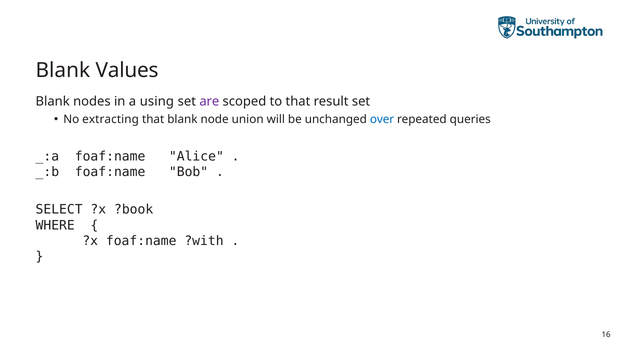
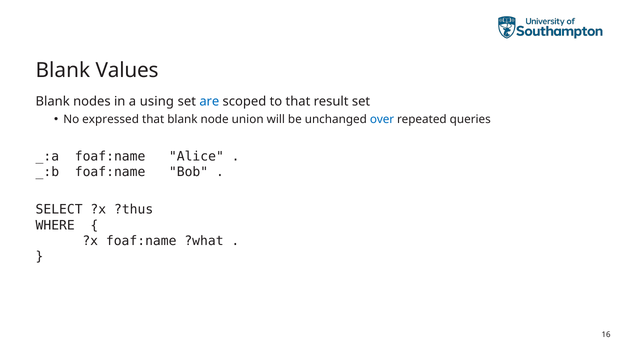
are colour: purple -> blue (209, 101)
extracting: extracting -> expressed (111, 119)
?book: ?book -> ?thus (134, 210)
?with: ?with -> ?what (204, 241)
